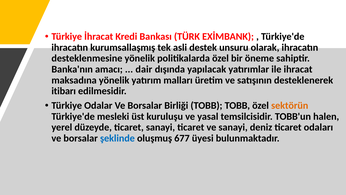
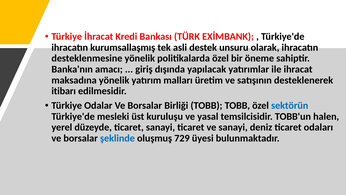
dair: dair -> giriş (144, 69)
sektörün colour: orange -> blue (290, 105)
677: 677 -> 729 (182, 138)
